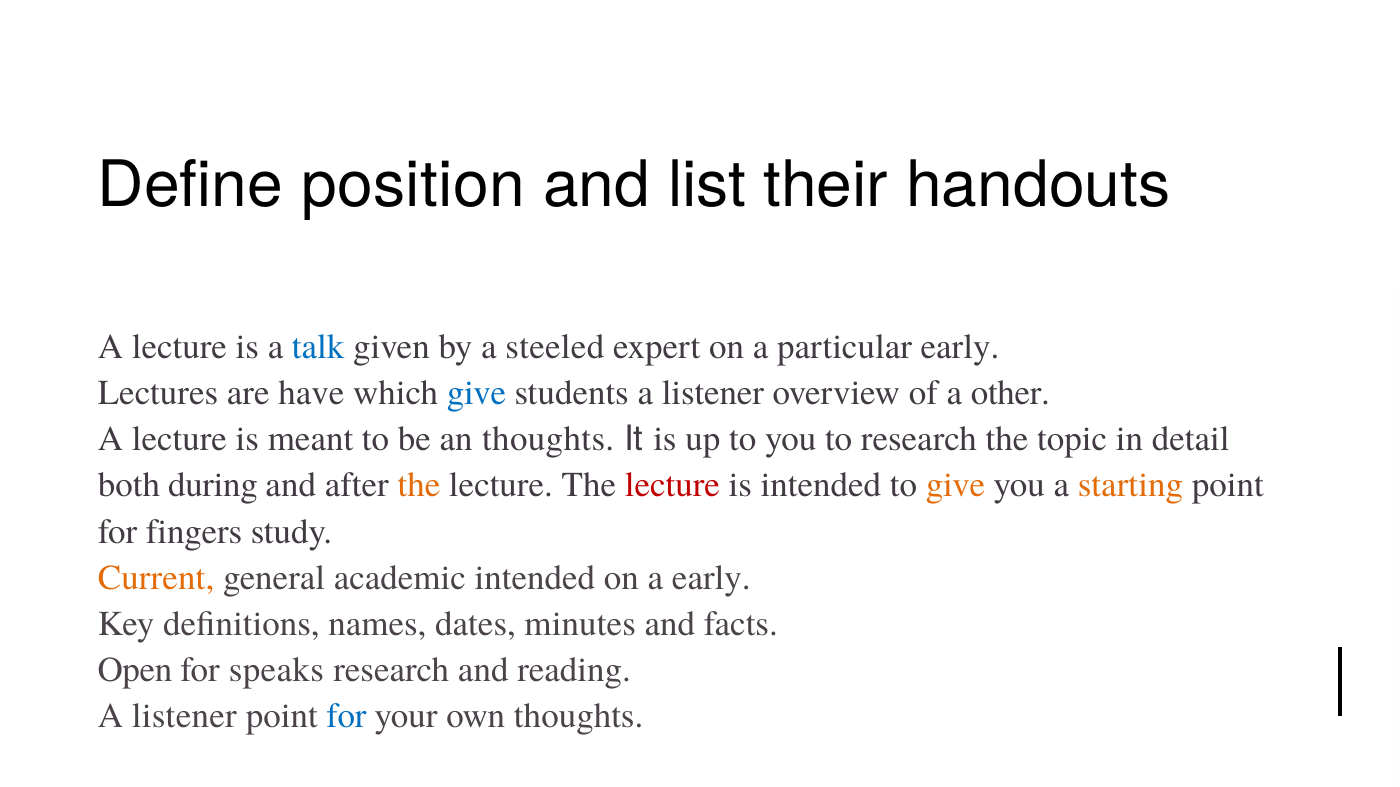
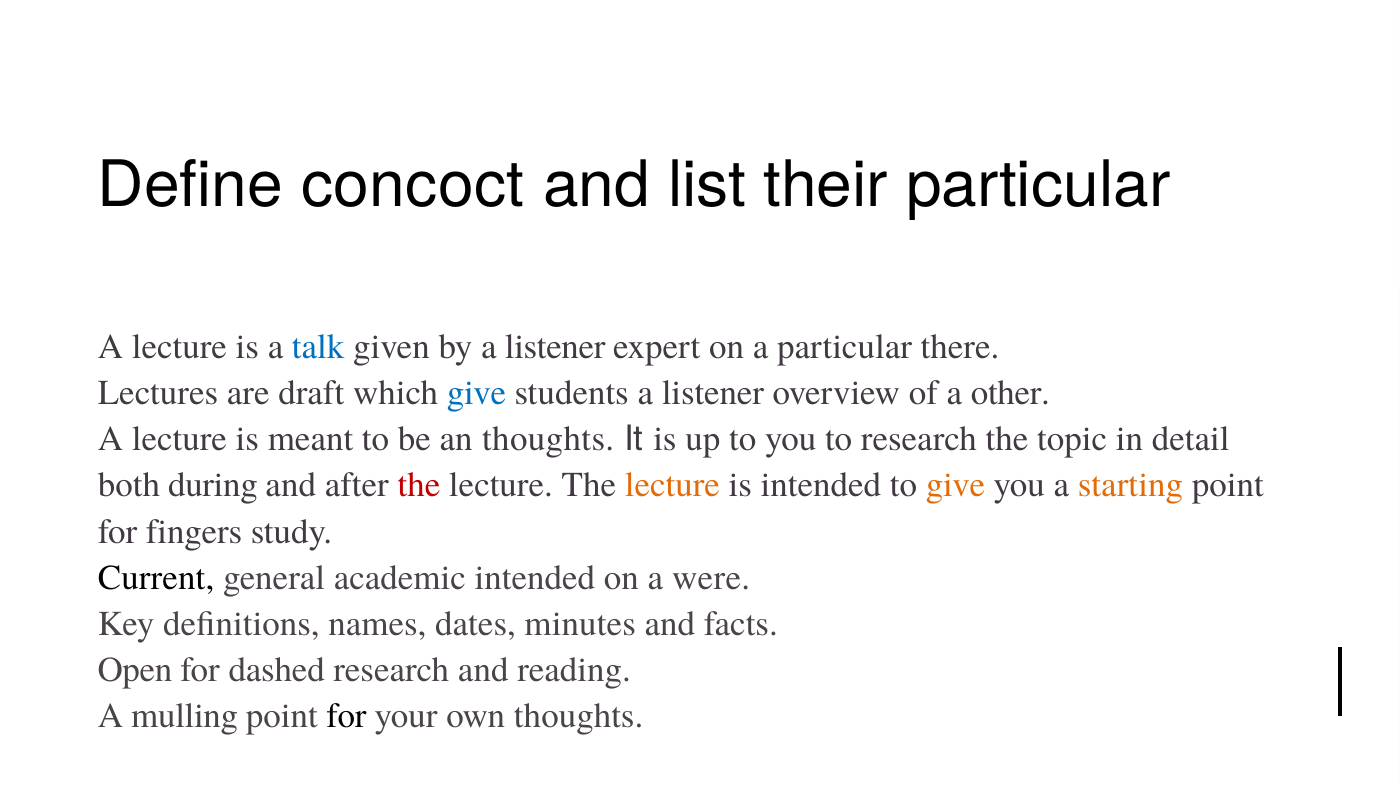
position: position -> concoct (413, 185)
their handouts: handouts -> particular (1038, 185)
by a steeled: steeled -> listener (555, 347)
particular early: early -> there (960, 347)
have: have -> draft (311, 393)
the colour: orange -> red (419, 486)
lecture colour: red -> orange (672, 486)
Current colour: orange -> black (156, 578)
a early: early -> were (711, 578)
speaks: speaks -> dashed (277, 670)
listener: listener -> mulling (185, 717)
for colour: blue -> black (346, 717)
